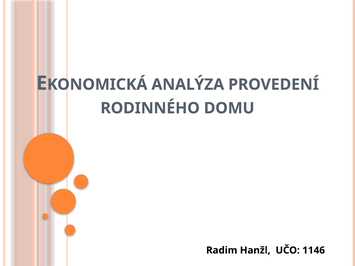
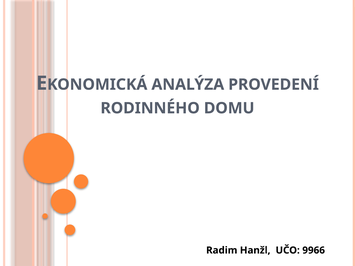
1146: 1146 -> 9966 (314, 251)
